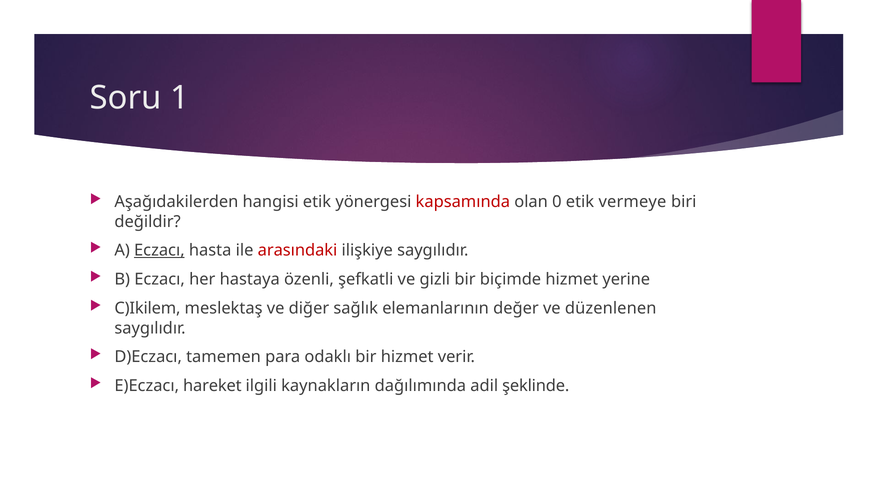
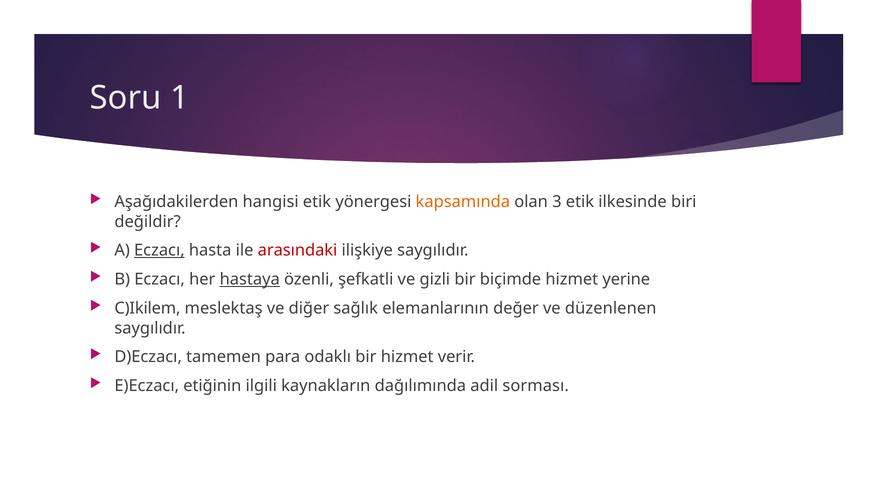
kapsamında colour: red -> orange (463, 202)
0: 0 -> 3 (557, 202)
vermeye: vermeye -> ilkesinde (633, 202)
hastaya underline: none -> present (250, 279)
hareket: hareket -> etiğinin (212, 386)
şeklinde: şeklinde -> sorması (536, 386)
